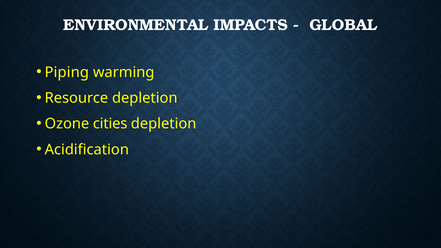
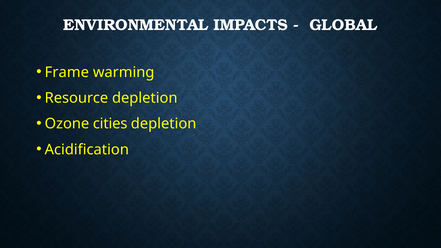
Piping: Piping -> Frame (67, 72)
